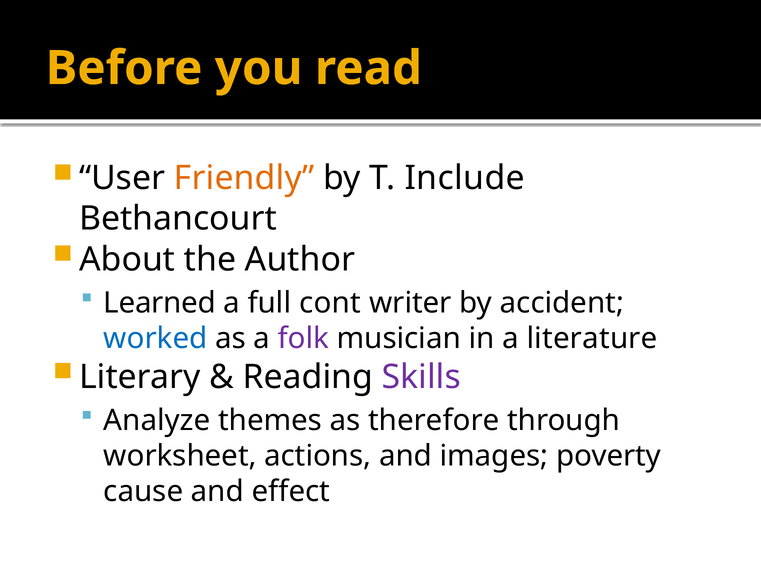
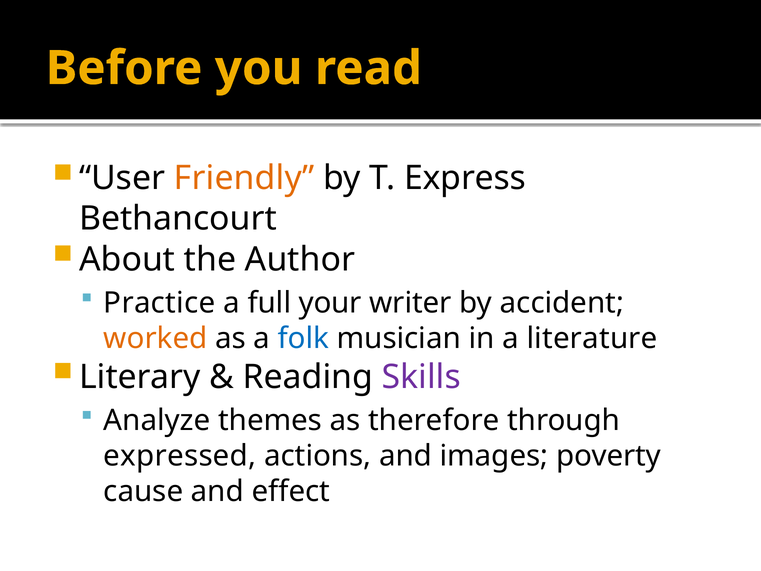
Include: Include -> Express (465, 178)
Learned: Learned -> Practice (159, 303)
cont: cont -> your (330, 303)
worked colour: blue -> orange (155, 338)
folk colour: purple -> blue (303, 338)
worksheet: worksheet -> expressed (180, 456)
